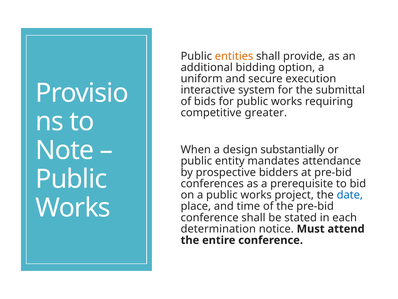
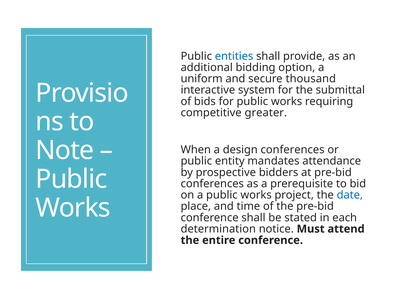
entities colour: orange -> blue (234, 56)
execution: execution -> thousand (311, 79)
design substantially: substantially -> conferences (293, 149)
